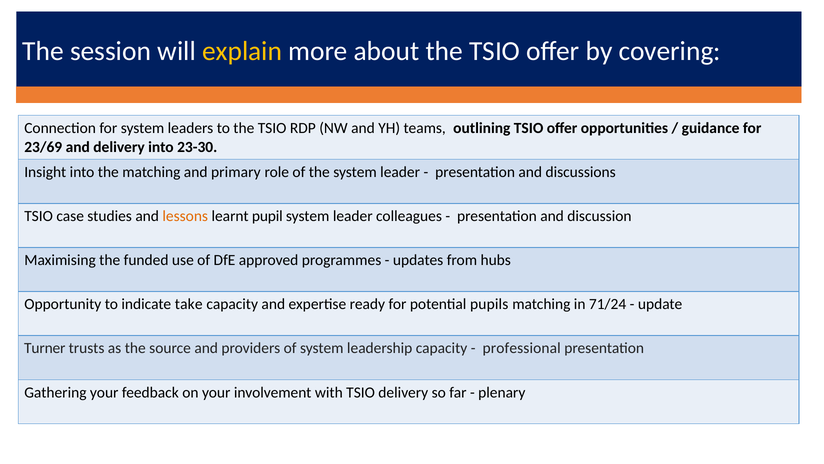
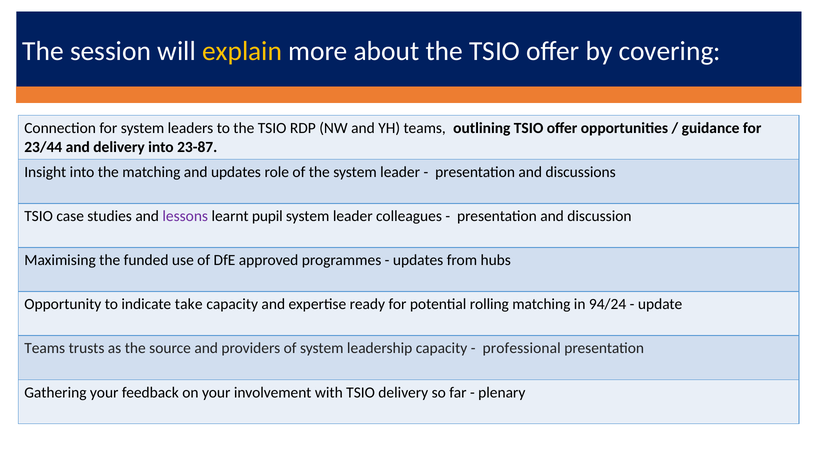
23/69: 23/69 -> 23/44 (43, 147)
23-30: 23-30 -> 23-87 (197, 147)
and primary: primary -> updates (236, 172)
lessons colour: orange -> purple (185, 216)
pupils: pupils -> rolling (489, 304)
71/24: 71/24 -> 94/24 (608, 304)
Turner: Turner -> Teams (45, 348)
